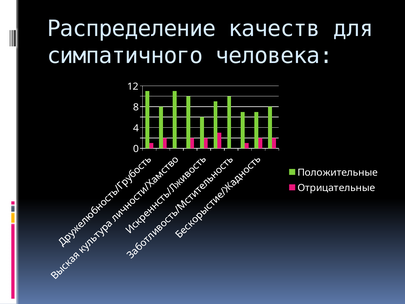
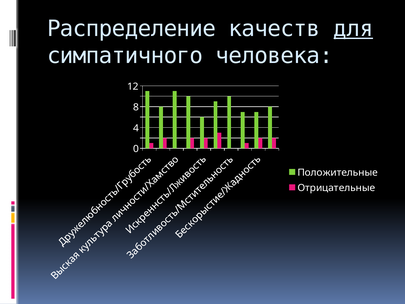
для underline: none -> present (353, 29)
